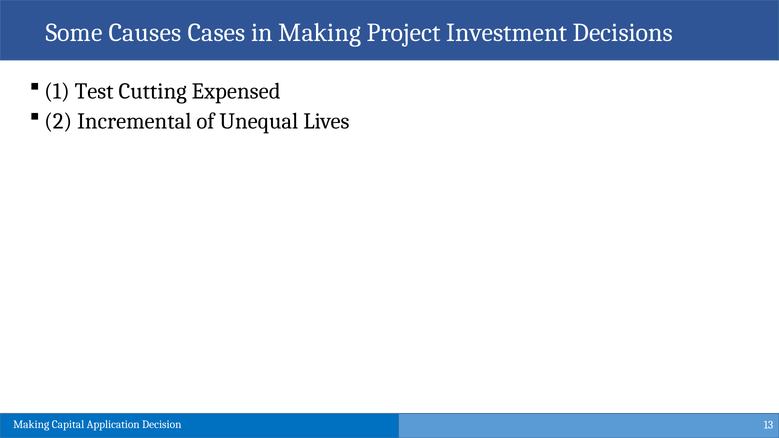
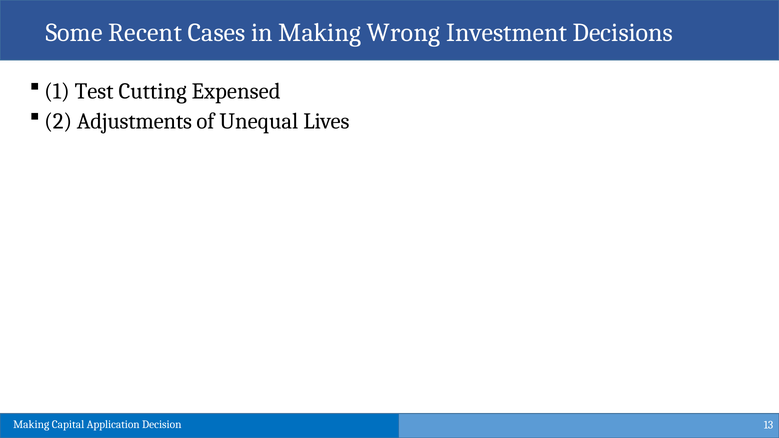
Causes: Causes -> Recent (145, 33)
Project: Project -> Wrong (404, 33)
Incremental: Incremental -> Adjustments (134, 121)
